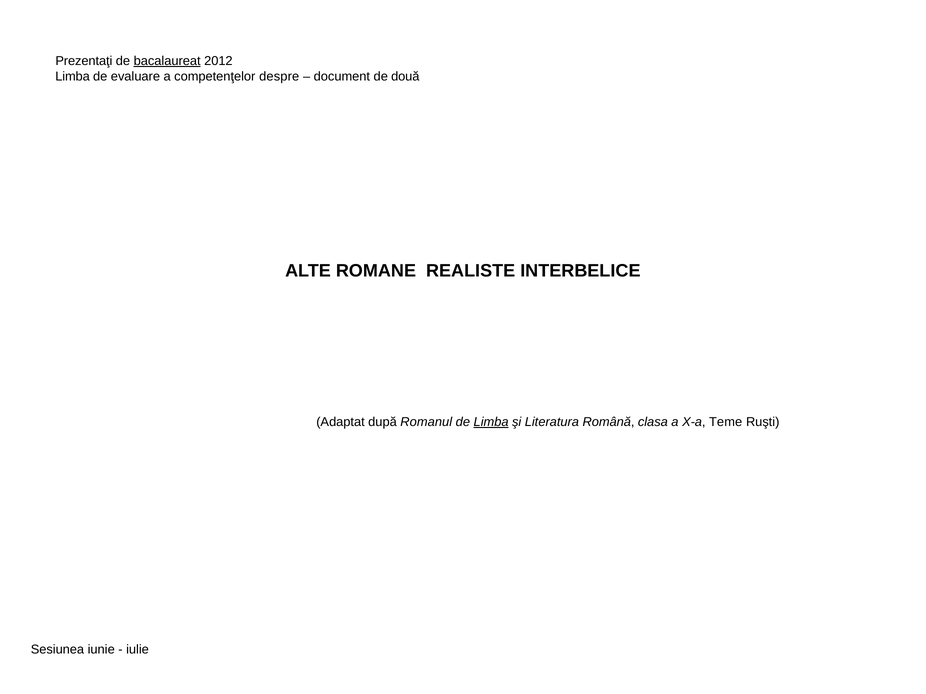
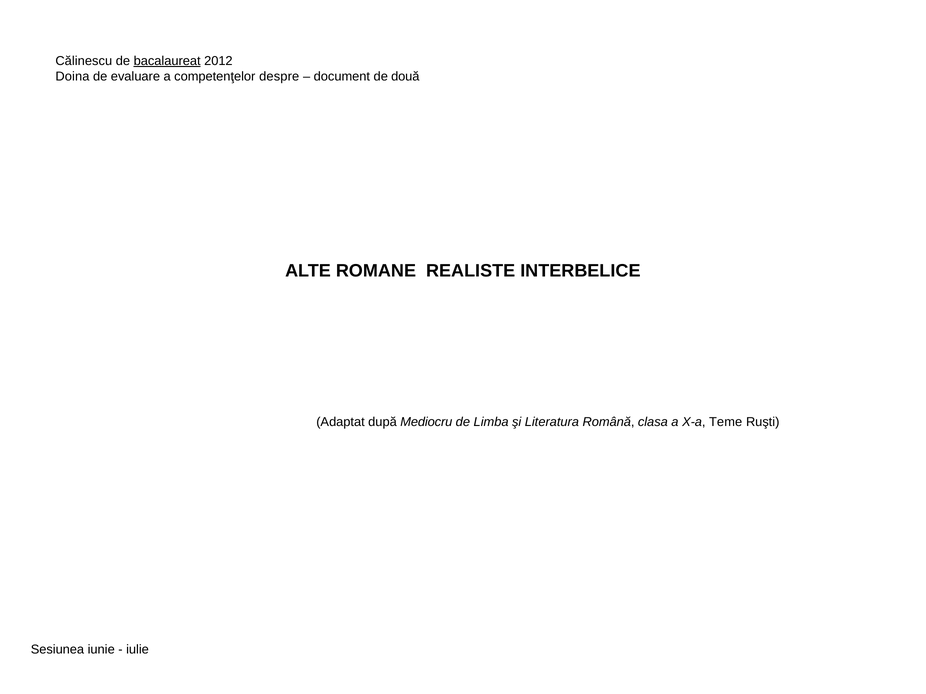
Prezentaţi: Prezentaţi -> Călinescu (84, 61)
Limba: Limba -> Doina (72, 77)
Romanul: Romanul -> Mediocru (426, 422)
Limba underline: present -> none (491, 422)
